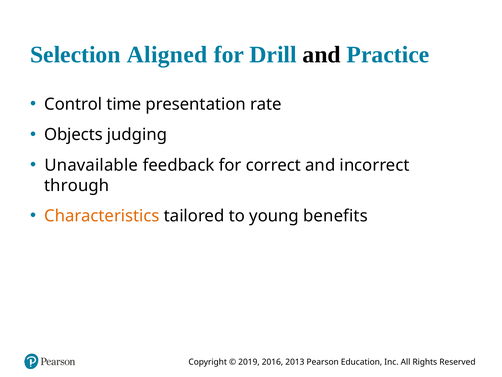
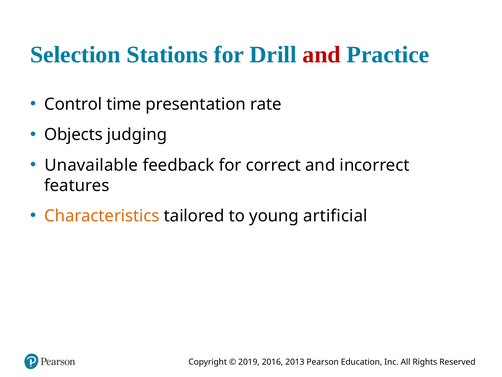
Aligned: Aligned -> Stations (167, 54)
and colour: black -> red (322, 54)
through: through -> features (77, 185)
benefits: benefits -> artificial (335, 216)
